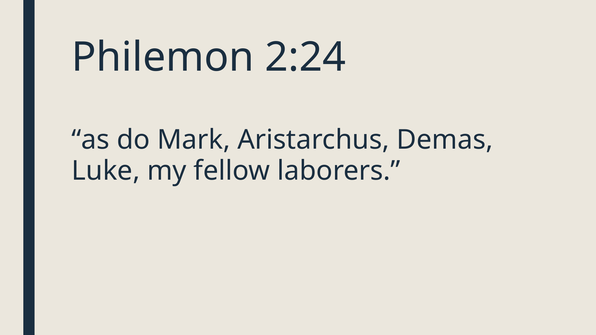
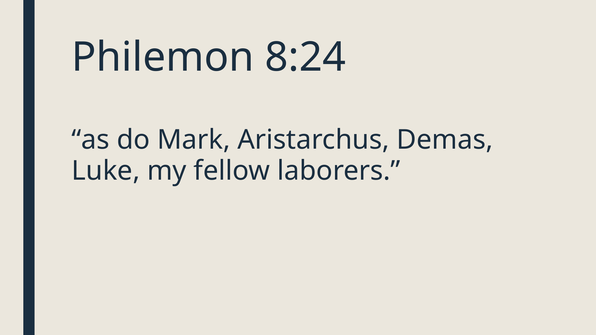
2:24: 2:24 -> 8:24 (305, 57)
